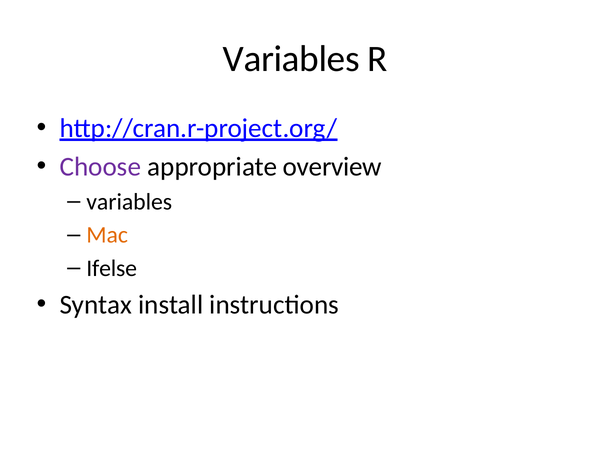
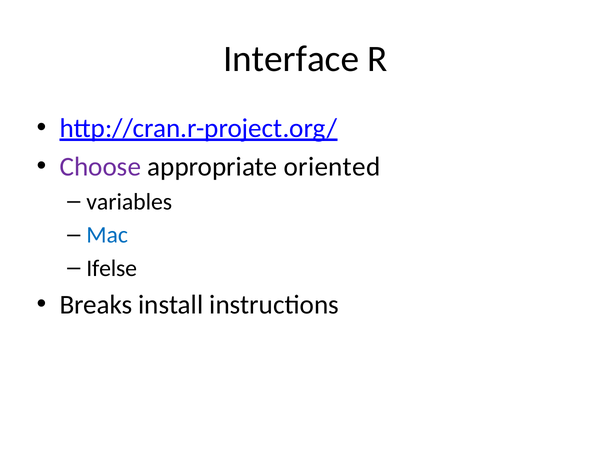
Variables: Variables -> Interface (291, 59)
overview: overview -> oriented (332, 167)
Mac colour: orange -> blue (107, 235)
Syntax: Syntax -> Breaks (96, 305)
